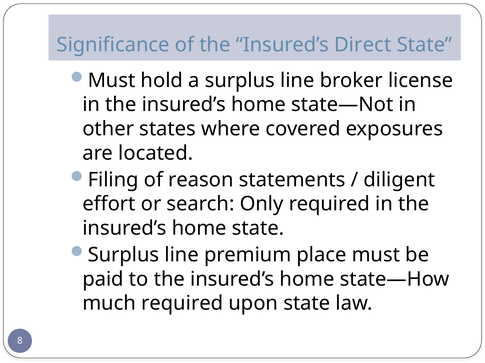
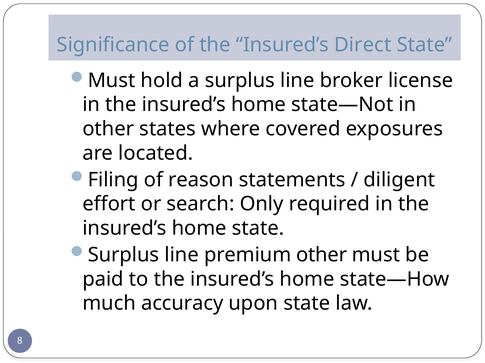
premium place: place -> other (322, 255)
much required: required -> accuracy (182, 304)
